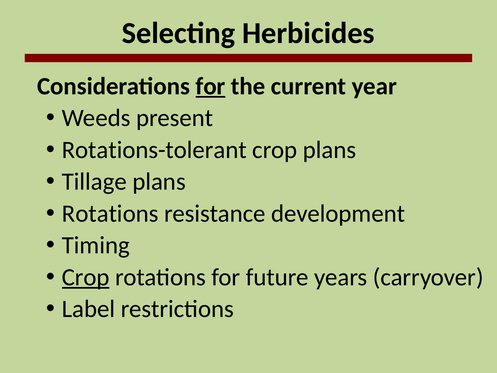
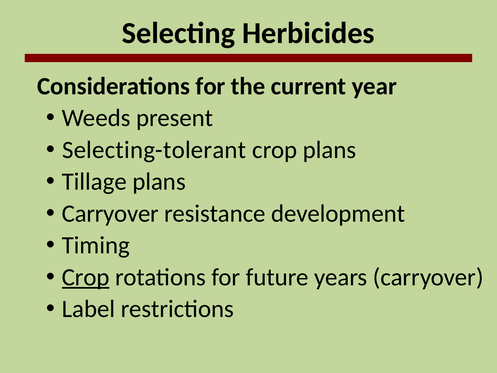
for underline: present -> none (210, 86)
Rotations-tolerant: Rotations-tolerant -> Selecting-tolerant (154, 150)
Rotations: Rotations -> Carryover (110, 213)
